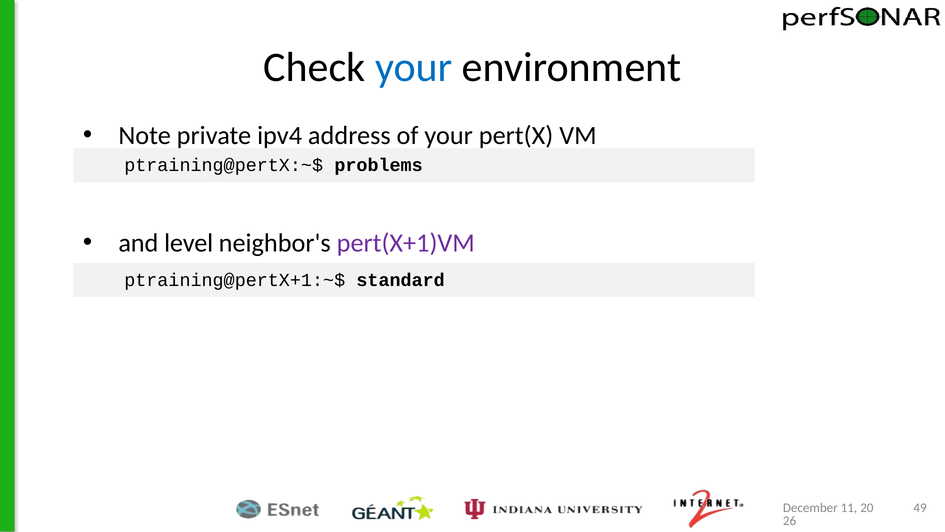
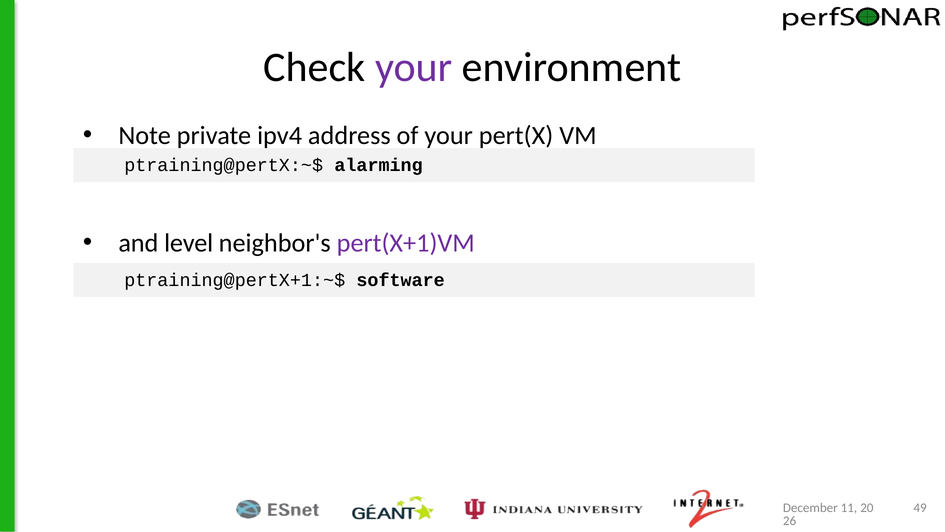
your colour: blue -> purple (414, 67)
problems: problems -> alarming (379, 165)
standard: standard -> software (401, 280)
